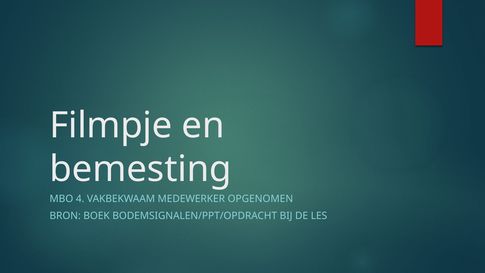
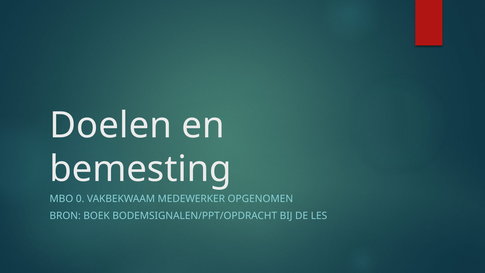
Filmpje: Filmpje -> Doelen (111, 125)
4: 4 -> 0 (80, 199)
